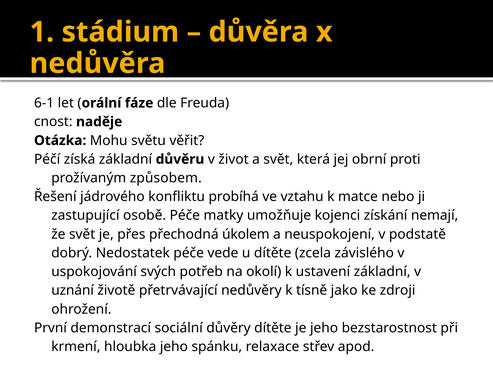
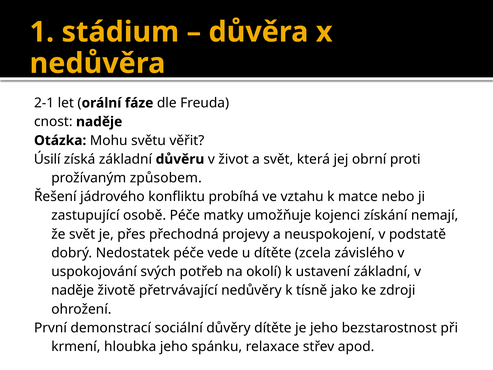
6-1: 6-1 -> 2-1 (44, 103)
Péčí: Péčí -> Úsilí (47, 159)
úkolem: úkolem -> projevy (246, 234)
uznání: uznání -> naděje (73, 290)
